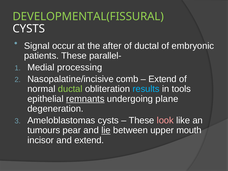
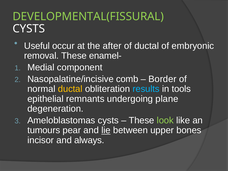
Signal: Signal -> Useful (37, 46)
patients: patients -> removal (41, 56)
parallel-: parallel- -> enamel- (105, 56)
processing: processing -> component (80, 67)
Extend: Extend -> Border (162, 79)
ductal colour: light green -> yellow (70, 89)
remnants underline: present -> none (85, 99)
look colour: pink -> light green (165, 120)
mouth: mouth -> bones (189, 130)
and extend: extend -> always (89, 140)
